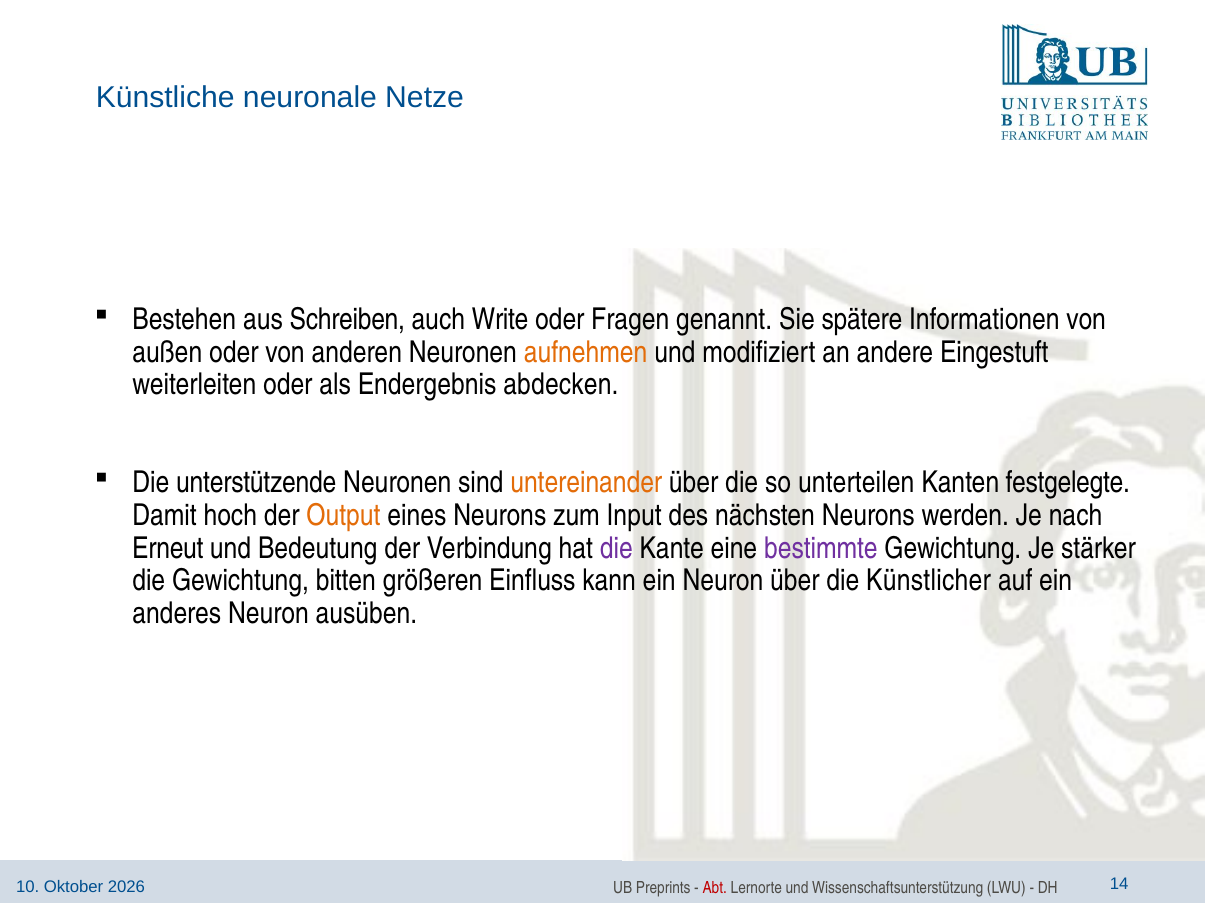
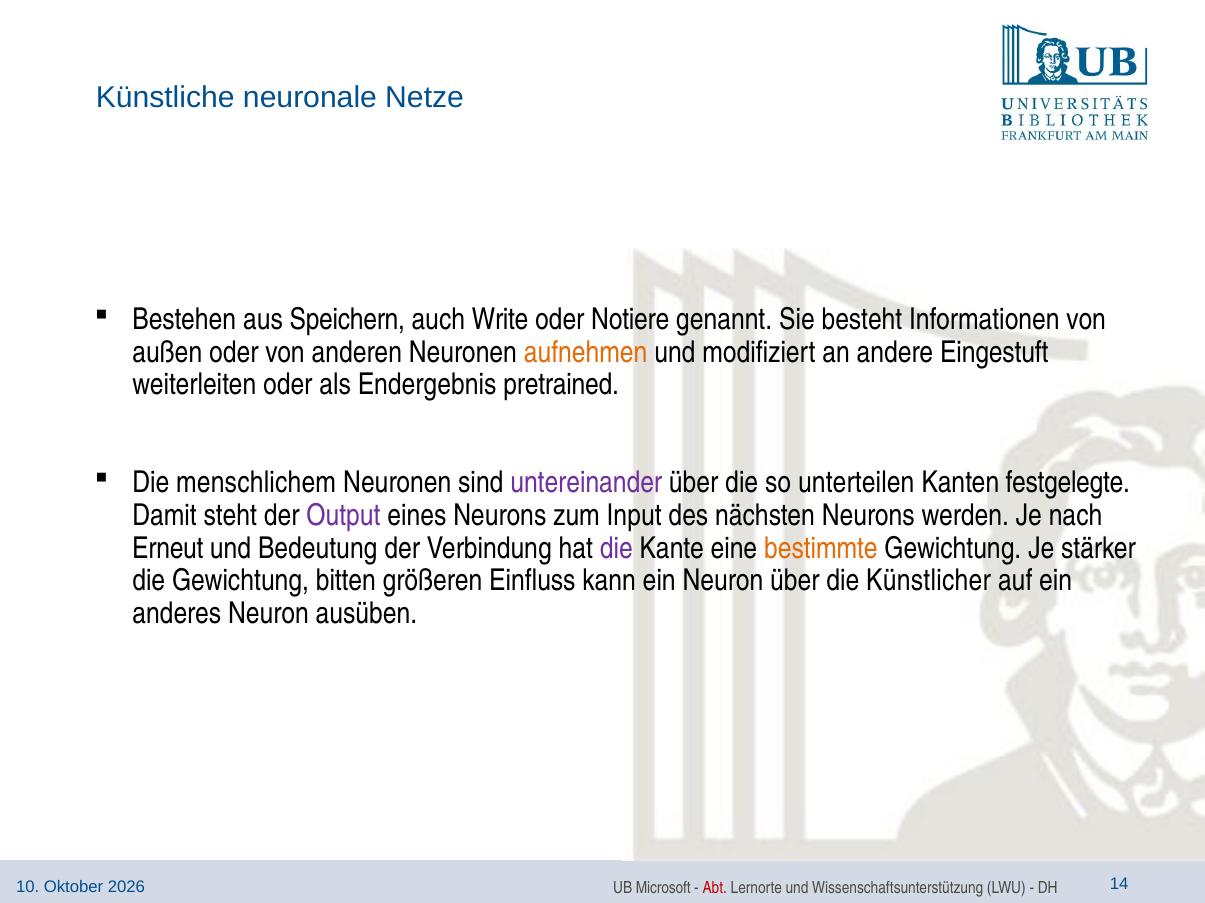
Schreiben: Schreiben -> Speichern (347, 320)
Fragen: Fragen -> Notiere (630, 320)
spätere: spätere -> besteht (862, 320)
abdecken: abdecken -> pretrained (561, 385)
unterstützende: unterstützende -> menschlichem (256, 483)
untereinander colour: orange -> purple (586, 483)
hoch: hoch -> steht (230, 516)
Output colour: orange -> purple (343, 516)
bestimmte colour: purple -> orange (821, 549)
Preprints: Preprints -> Microsoft (663, 889)
